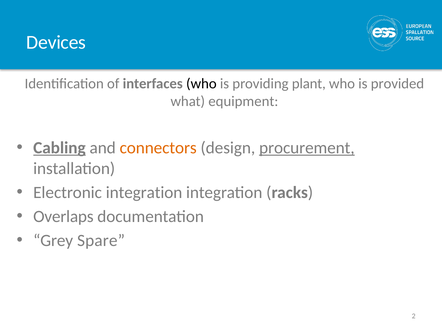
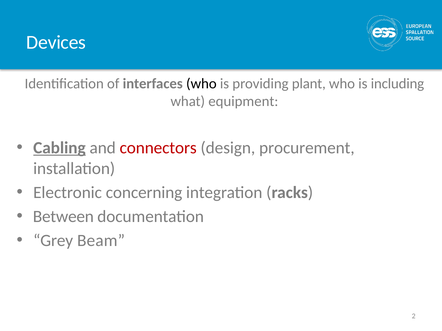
provided: provided -> including (397, 84)
connectors colour: orange -> red (158, 148)
procurement underline: present -> none (307, 148)
Electronic integration: integration -> concerning (144, 193)
Overlaps: Overlaps -> Between (63, 217)
Spare: Spare -> Beam (101, 241)
